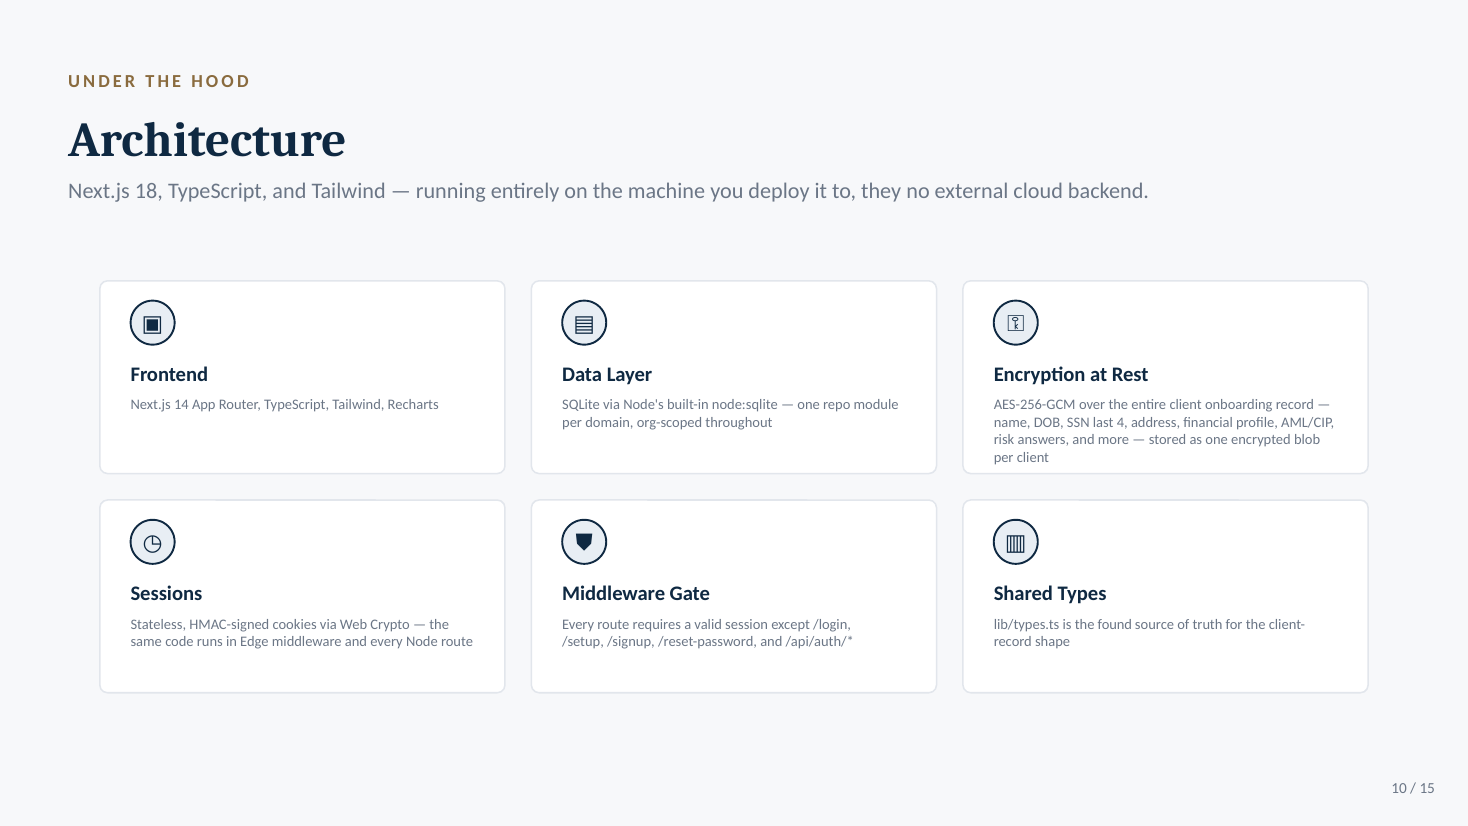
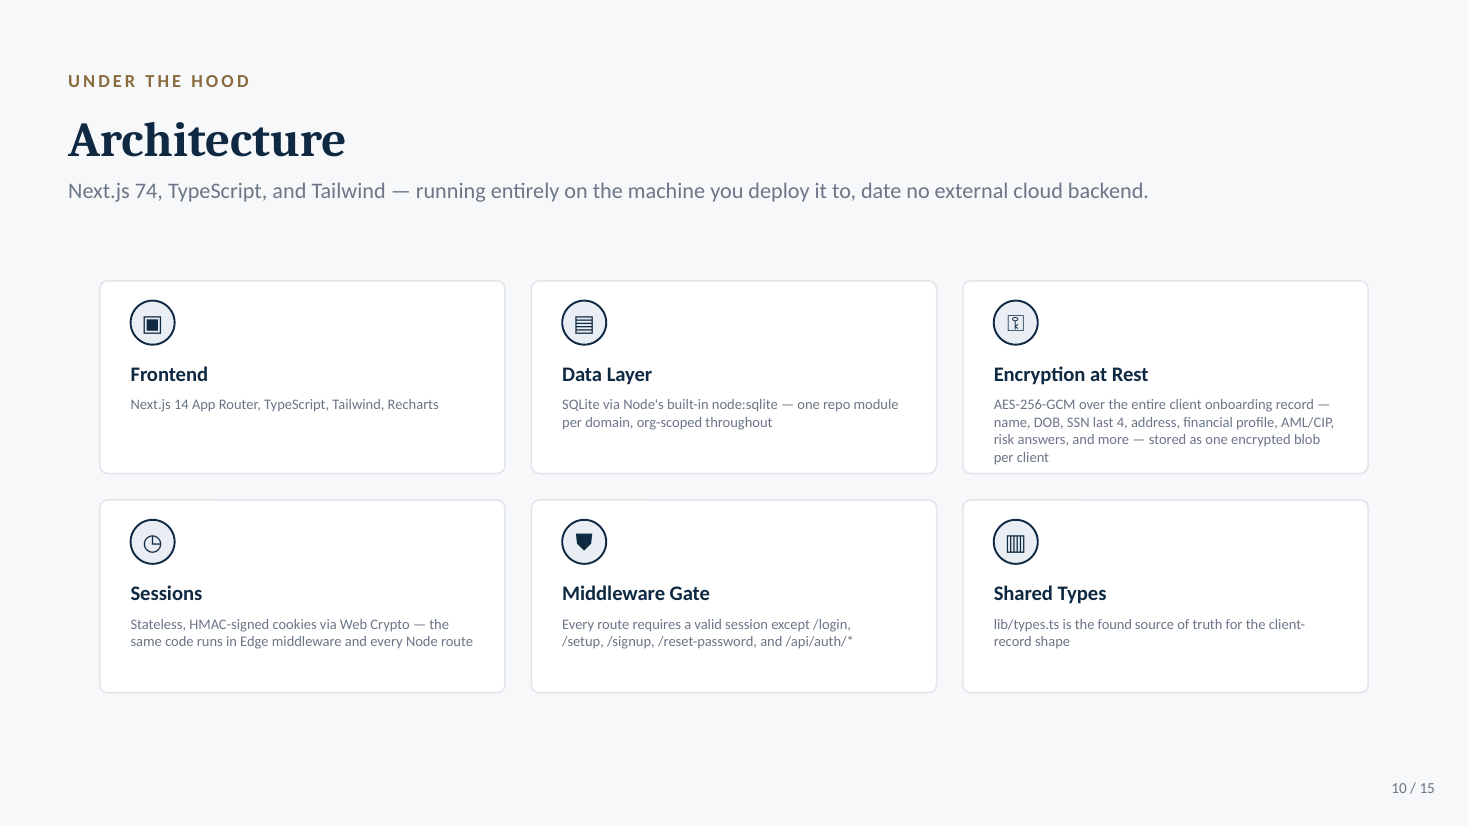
18: 18 -> 74 (149, 191)
they: they -> date (881, 191)
